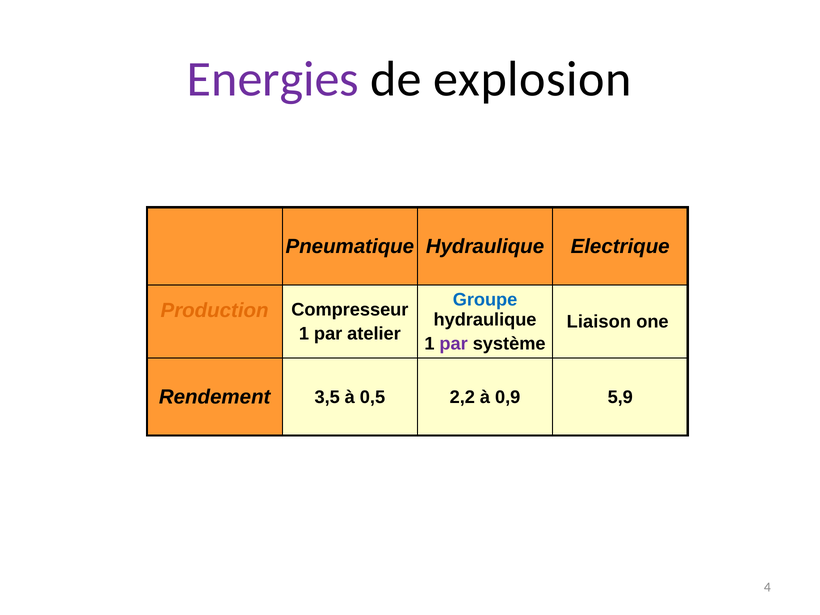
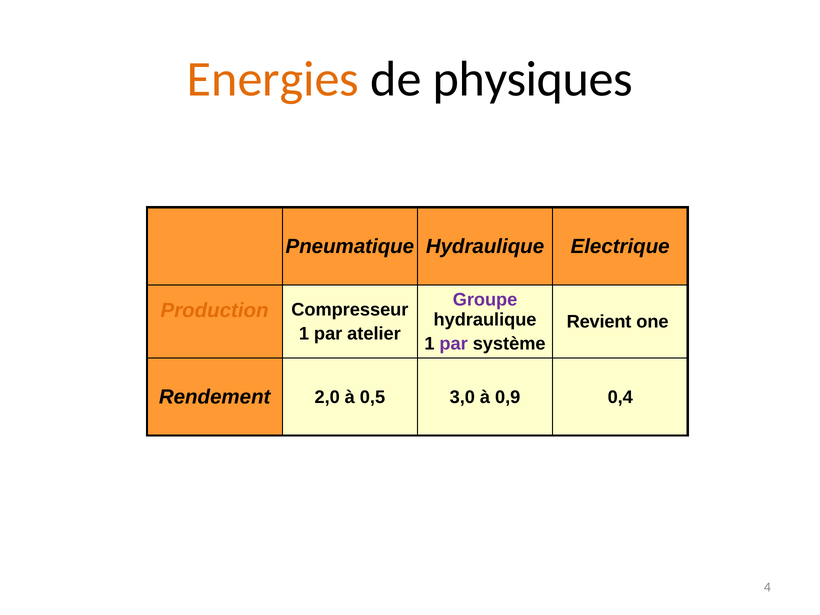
Energies colour: purple -> orange (273, 79)
explosion: explosion -> physiques (533, 79)
Groupe colour: blue -> purple (485, 300)
Liaison: Liaison -> Revient (599, 322)
3,5: 3,5 -> 2,0 (327, 397)
2,2: 2,2 -> 3,0 (462, 397)
5,9: 5,9 -> 0,4 (620, 397)
